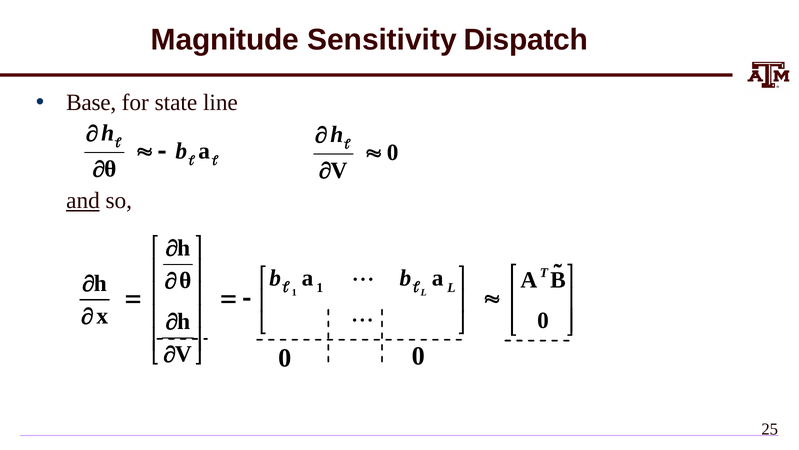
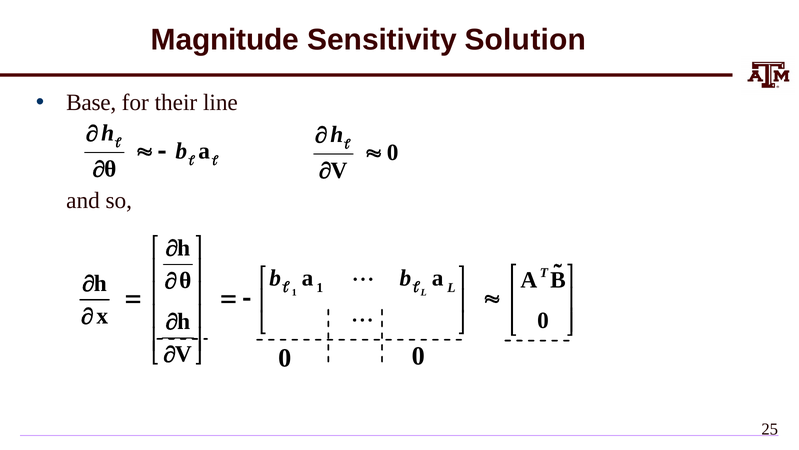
Dispatch: Dispatch -> Solution (525, 40)
state: state -> their (176, 103)
and underline: present -> none (83, 200)
